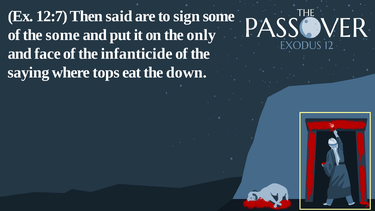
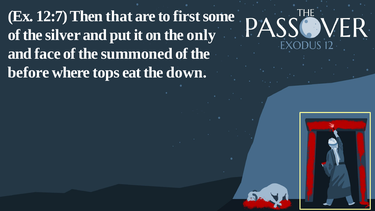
said: said -> that (119, 16)
sign: sign -> first (187, 16)
the some: some -> silver (63, 35)
infanticide: infanticide -> summoned (137, 54)
saying: saying -> before (29, 73)
